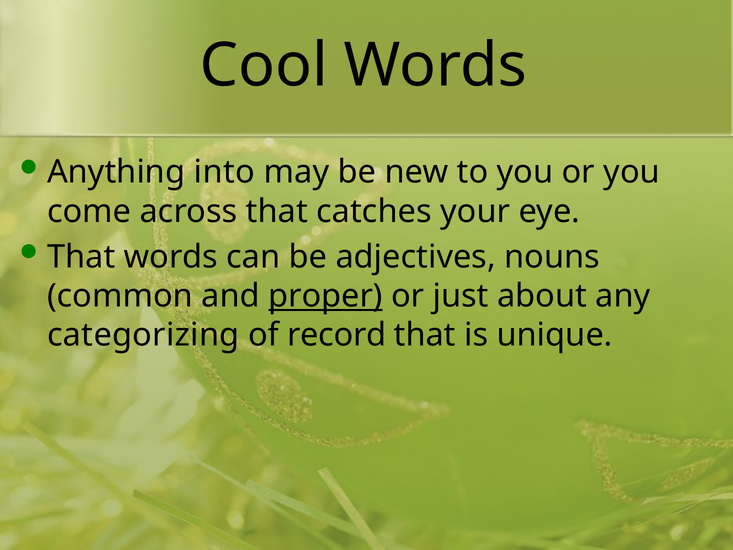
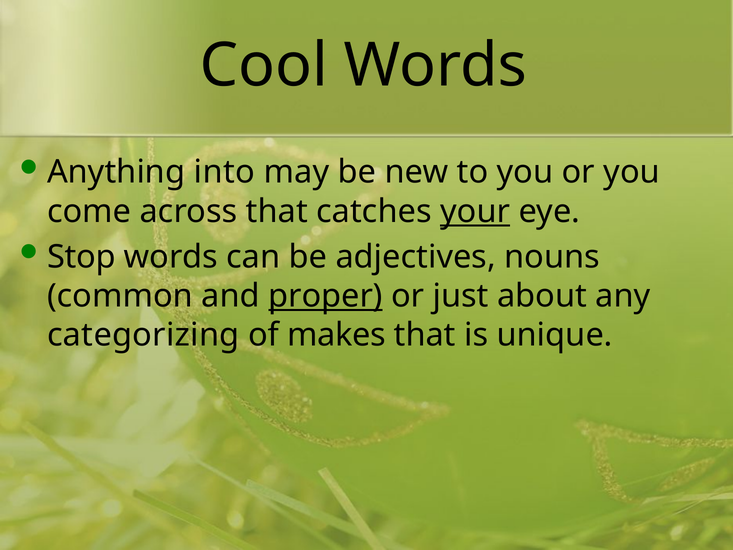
your underline: none -> present (475, 211)
That: That -> Stop (81, 257)
record: record -> makes (337, 335)
